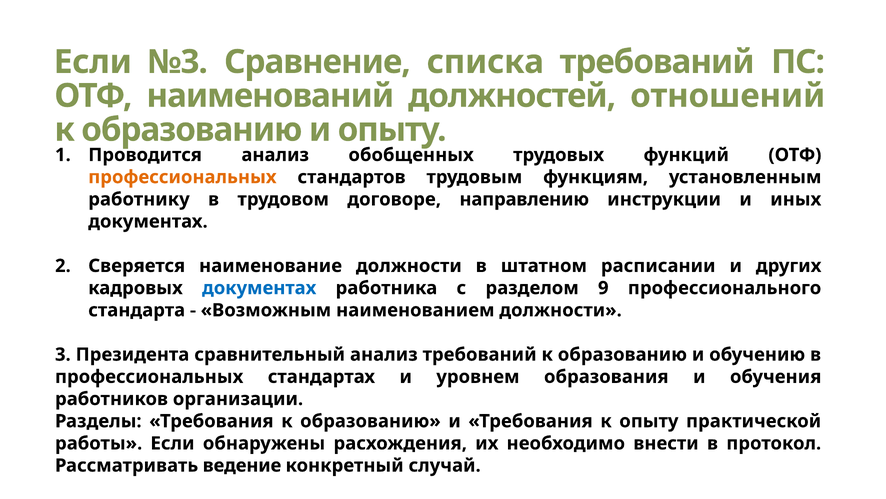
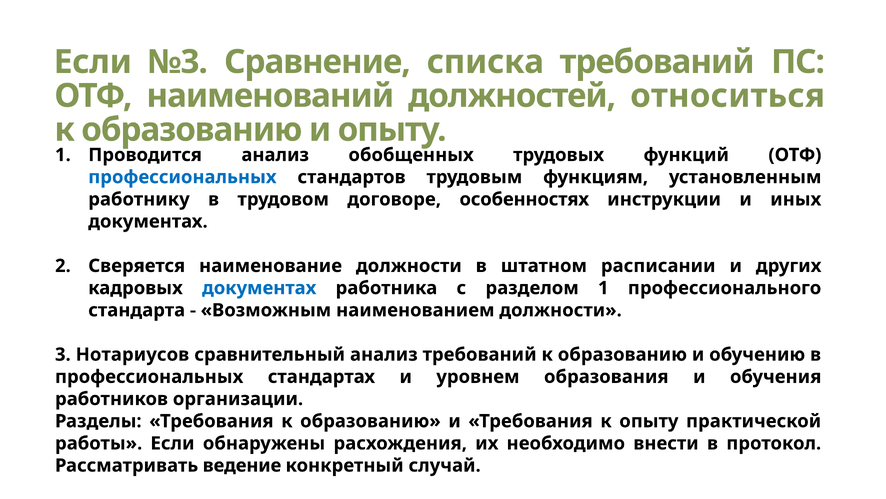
отношений: отношений -> относиться (728, 96)
профессиональных colour: orange -> blue (182, 177)
направлению: направлению -> особенностях (524, 199)
разделом 9: 9 -> 1 (603, 288)
Президента: Президента -> Нотариусов (132, 354)
